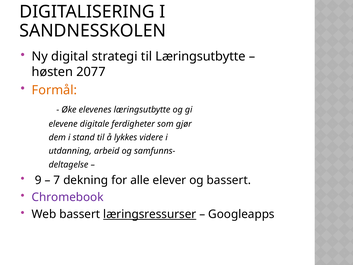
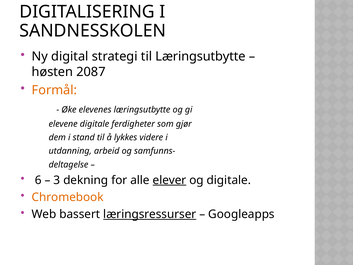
2077: 2077 -> 2087 (91, 72)
9: 9 -> 6 (38, 180)
7: 7 -> 3 (57, 180)
elever underline: none -> present (169, 180)
og bassert: bassert -> digitale (229, 180)
Chromebook colour: purple -> orange (68, 197)
